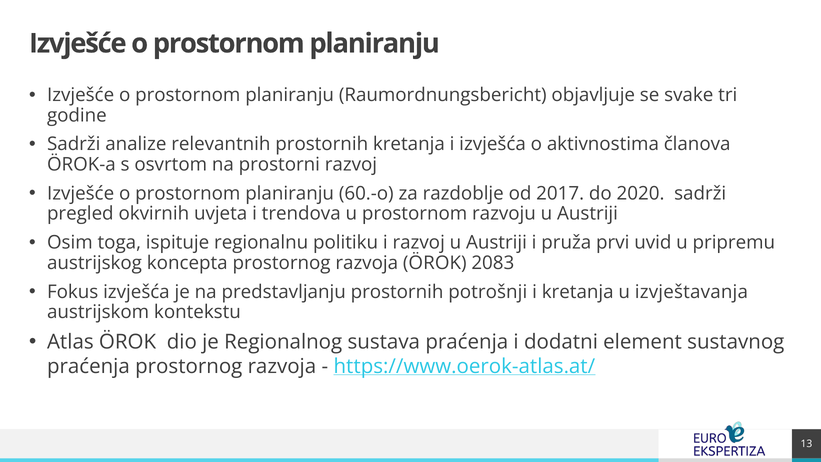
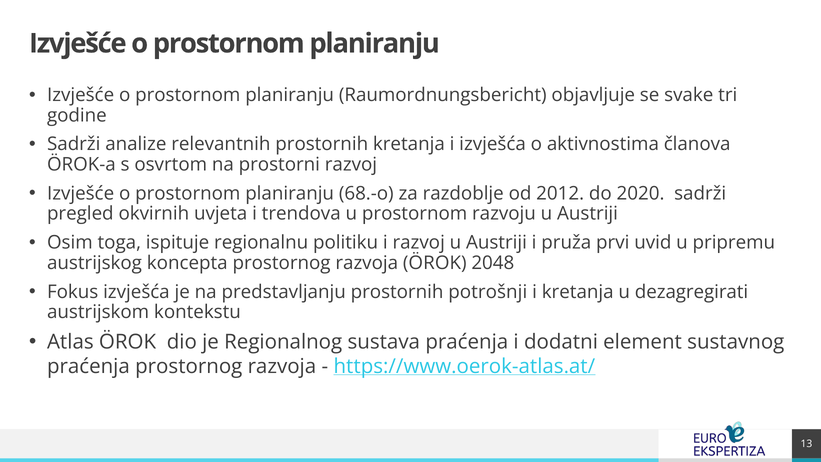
60.-o: 60.-o -> 68.-o (366, 193)
2017: 2017 -> 2012 (560, 193)
2083: 2083 -> 2048 (493, 263)
izvještavanja: izvještavanja -> dezagregirati (692, 292)
